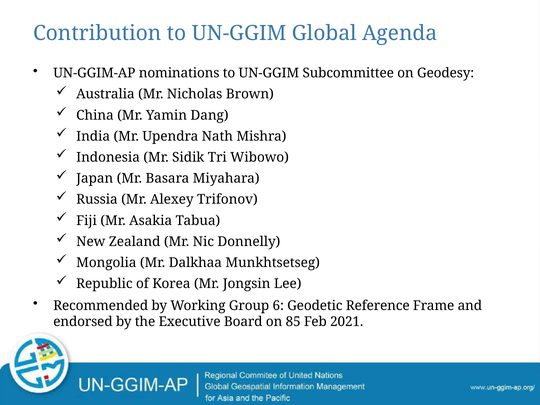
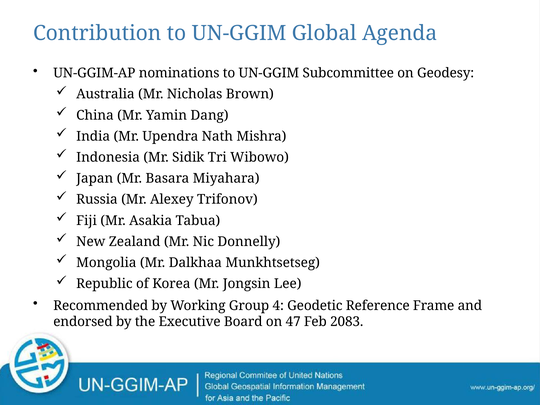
6: 6 -> 4 (278, 306)
85: 85 -> 47 (293, 322)
2021: 2021 -> 2083 (347, 322)
